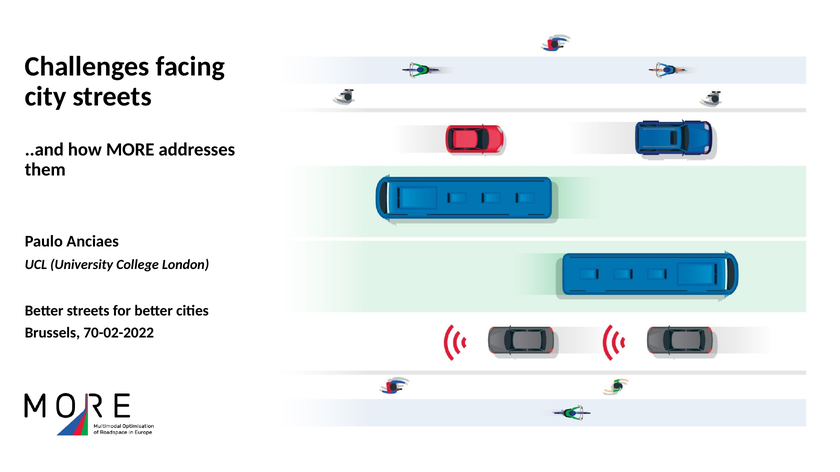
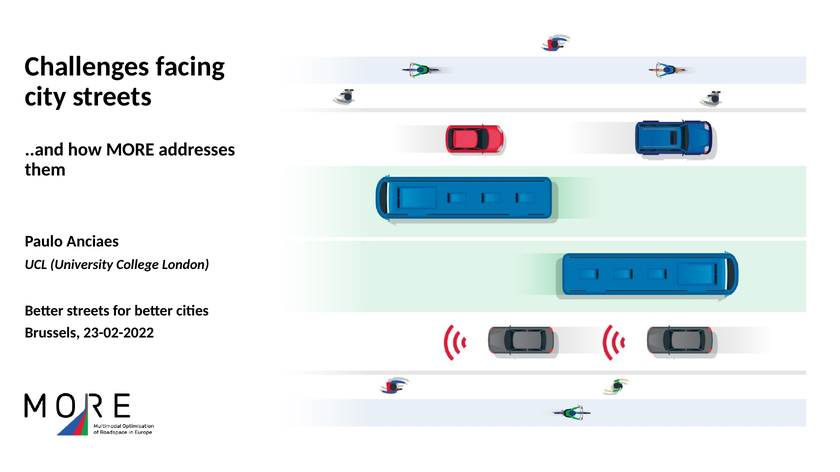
70-02-2022: 70-02-2022 -> 23-02-2022 (119, 333)
